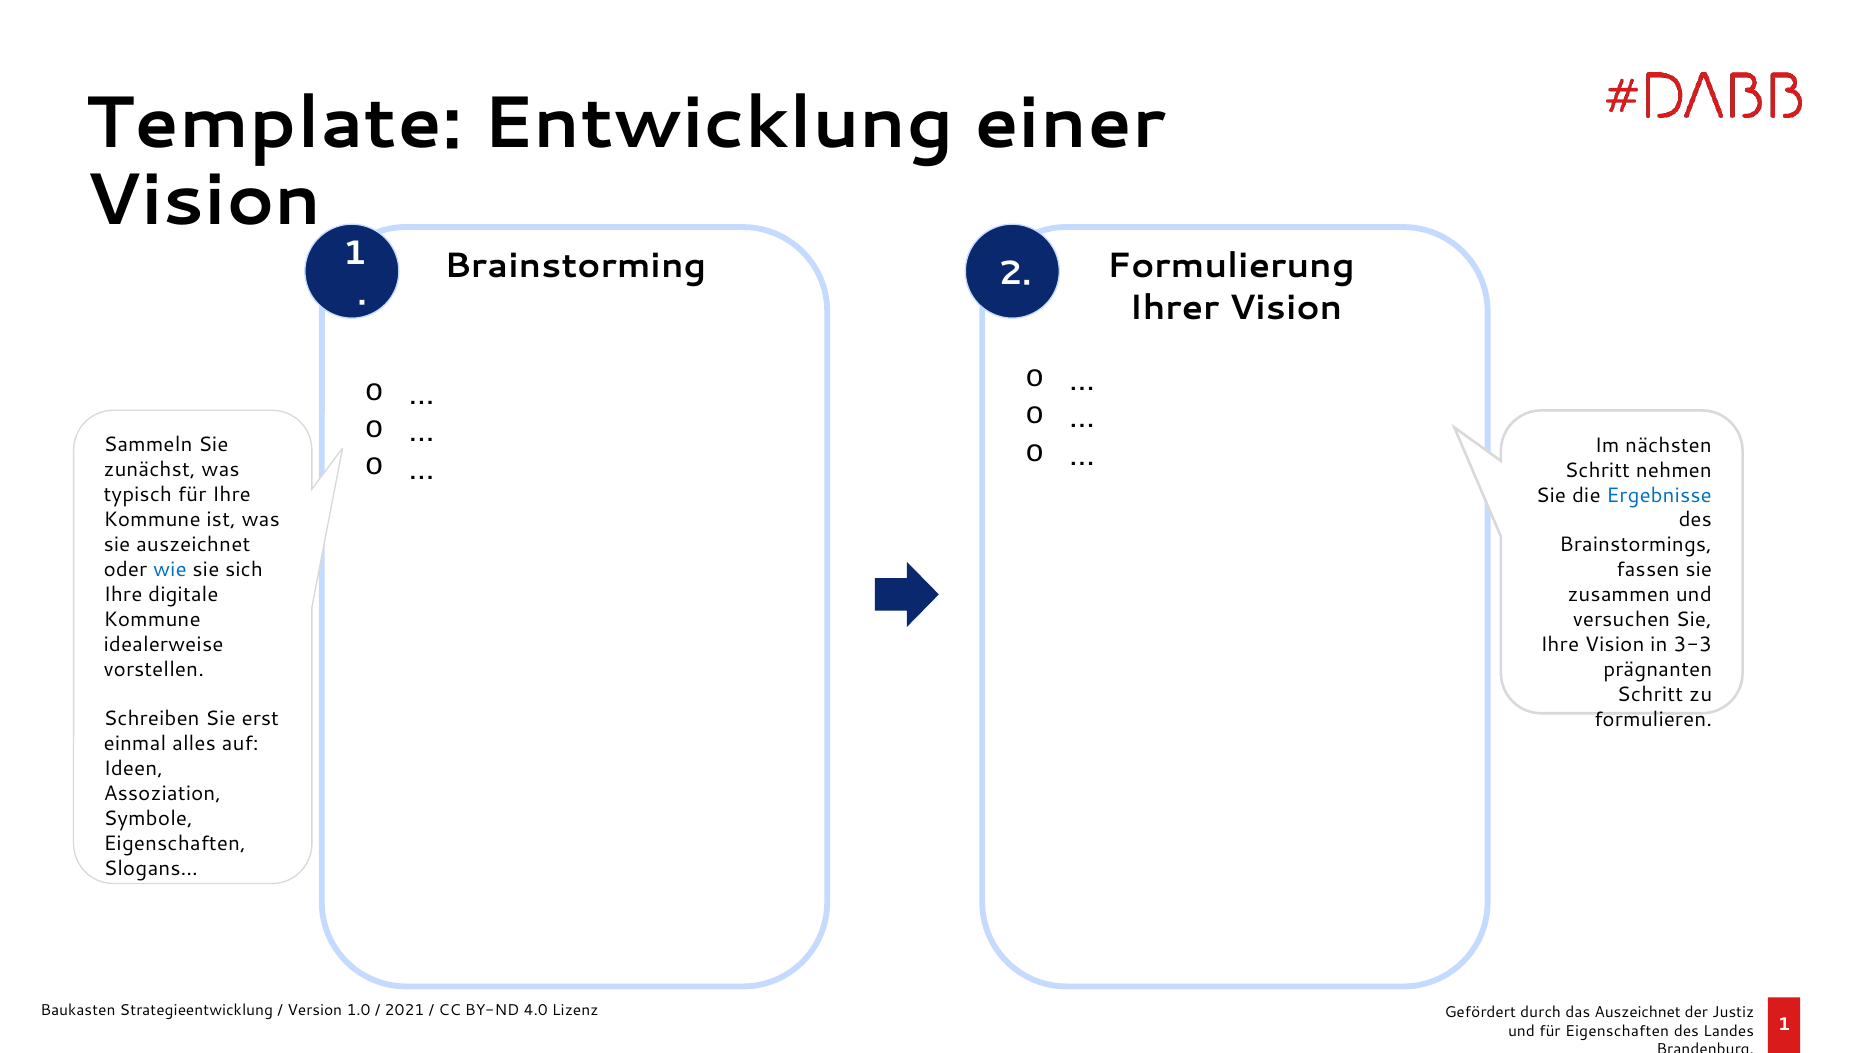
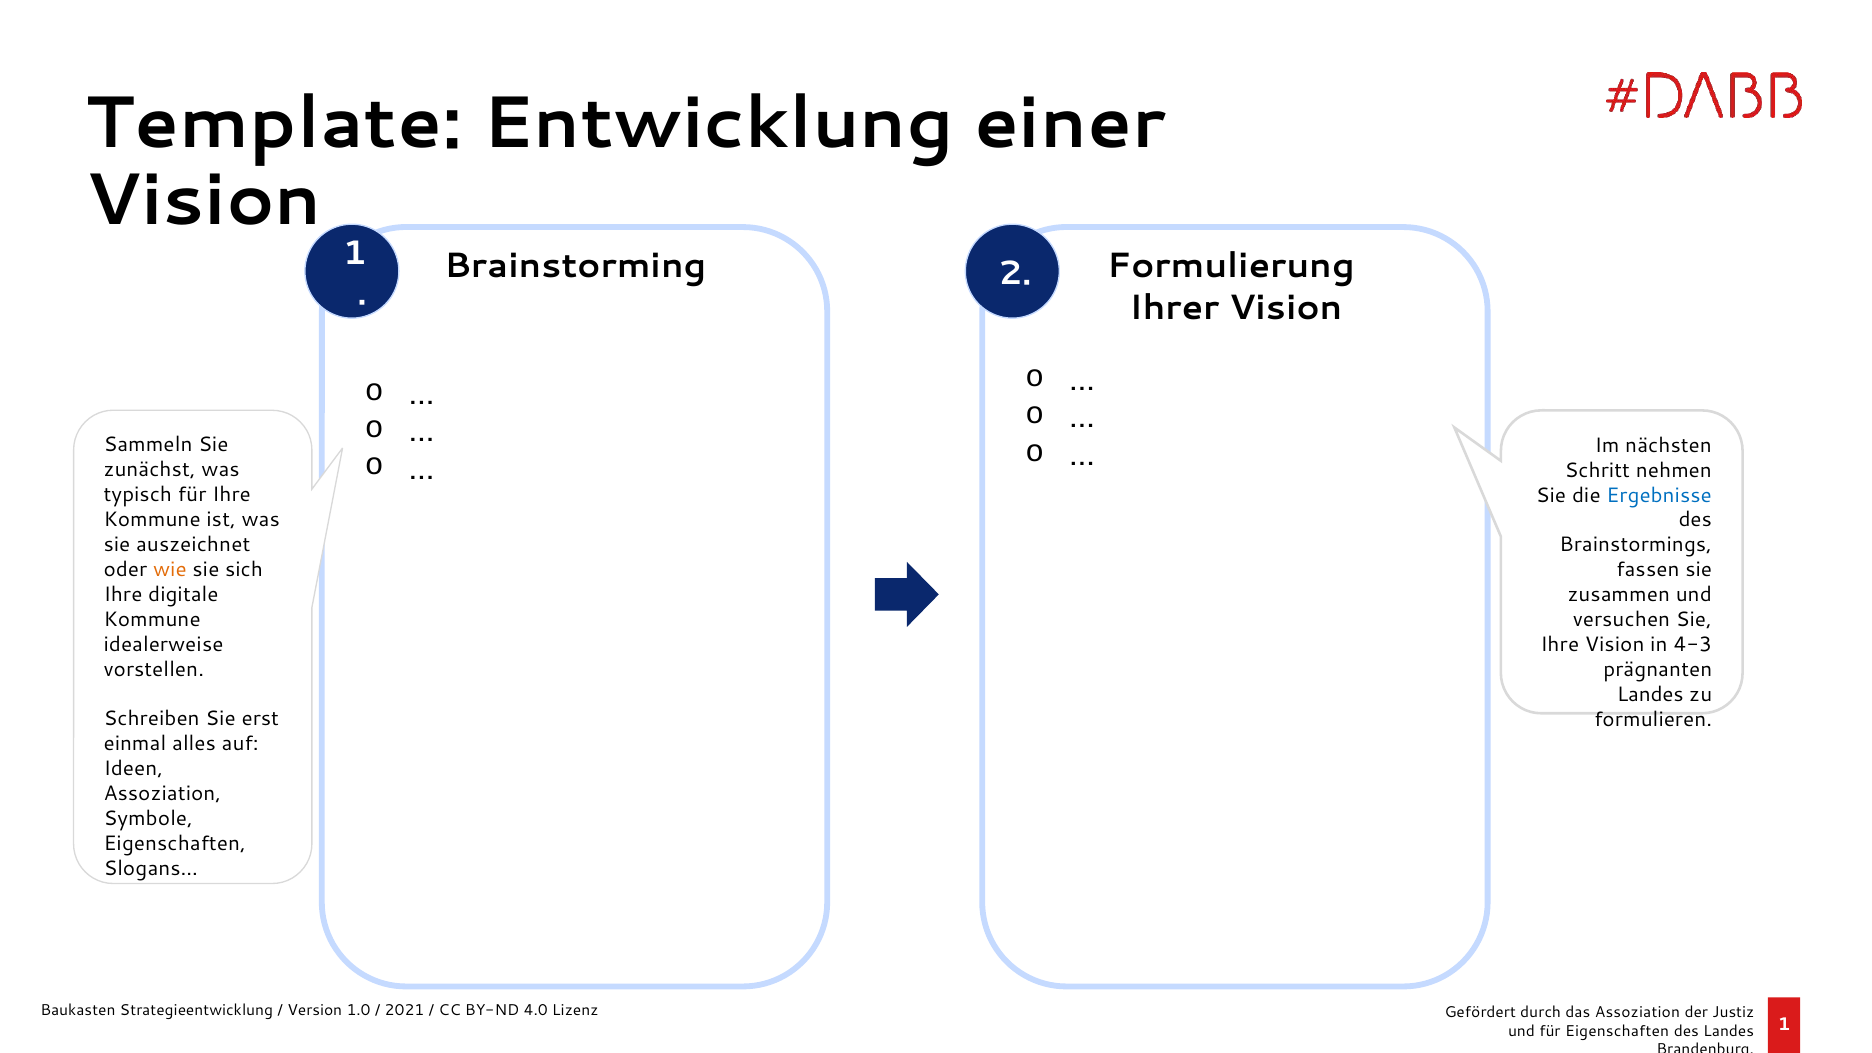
wie colour: blue -> orange (170, 570)
3-3: 3-3 -> 4-3 (1693, 645)
Schritt: Schritt -> Landes (1650, 694)
das Auszeichnet: Auszeichnet -> Assoziation (1637, 1012)
